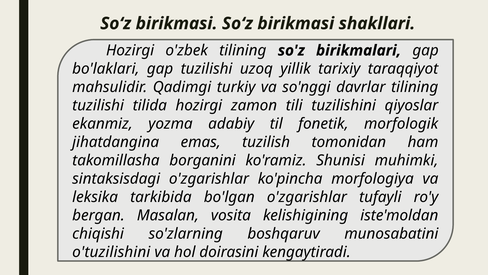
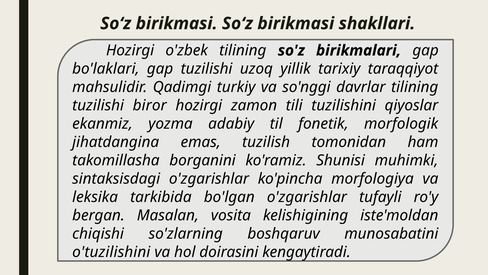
tilida: tilida -> biror (150, 105)
